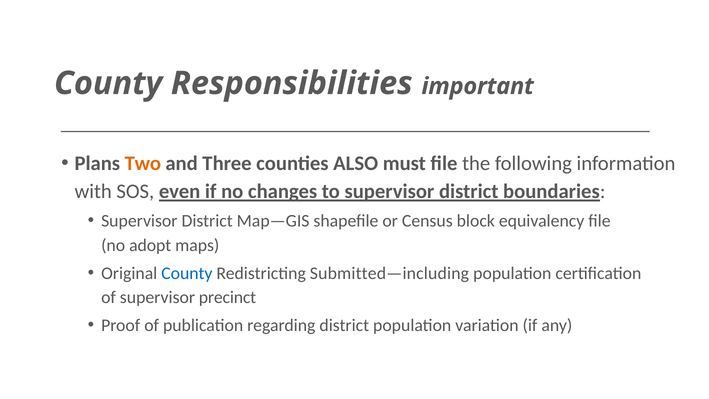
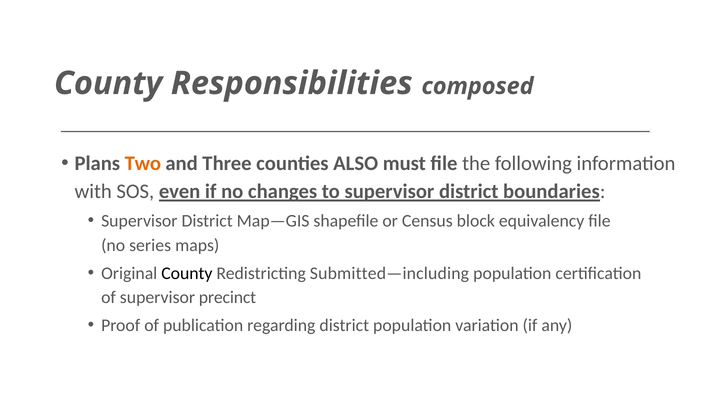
important: important -> composed (478, 86)
adopt: adopt -> series (150, 245)
County colour: blue -> black (187, 273)
